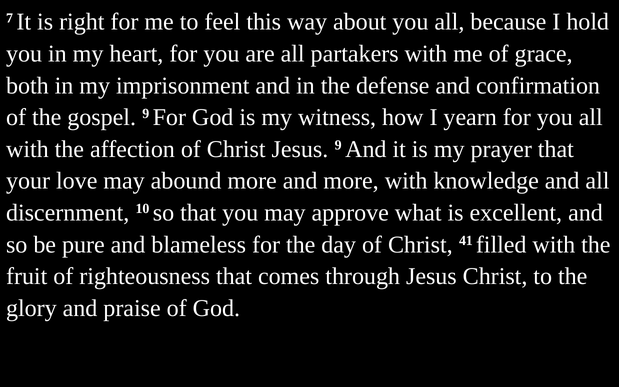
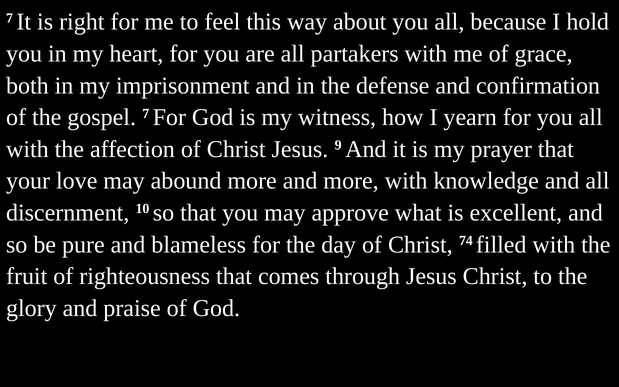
gospel 9: 9 -> 7 (146, 113)
41: 41 -> 74 (466, 241)
